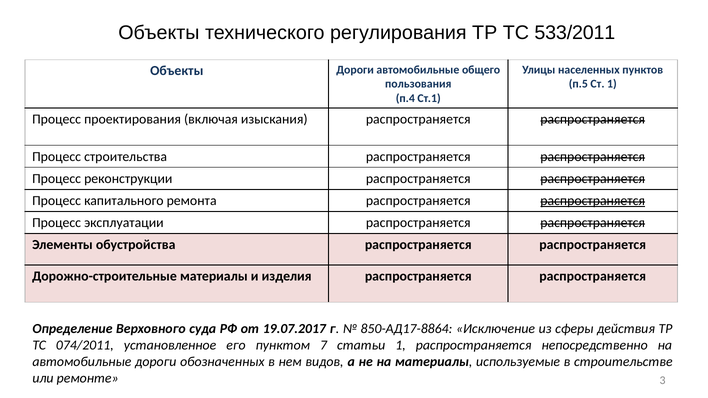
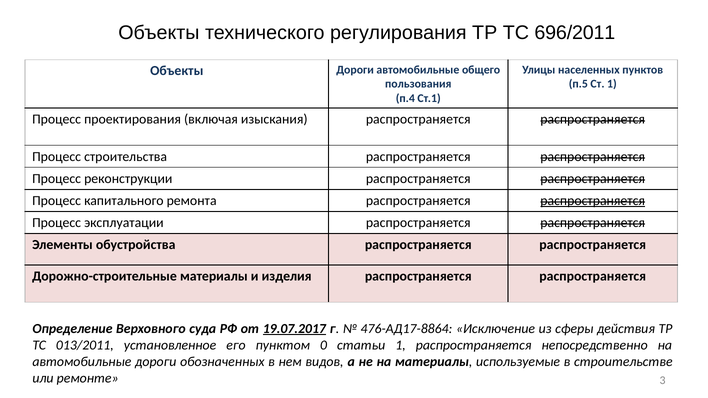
533/2011: 533/2011 -> 696/2011 (575, 33)
19.07.2017 underline: none -> present (294, 329)
850-АД17-8864: 850-АД17-8864 -> 476-АД17-8864 (406, 329)
074/2011: 074/2011 -> 013/2011 (85, 345)
7: 7 -> 0 (324, 345)
